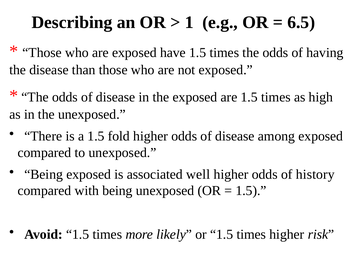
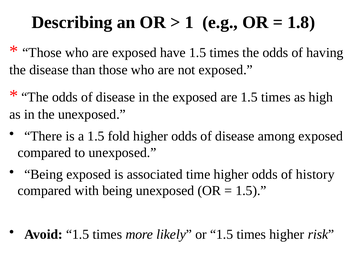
6.5: 6.5 -> 1.8 (301, 22)
well: well -> time (198, 175)
